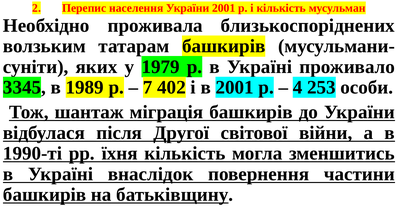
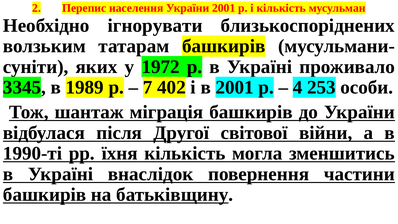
проживала: проживала -> ігнорувати (155, 26)
1979: 1979 -> 1972 (161, 67)
